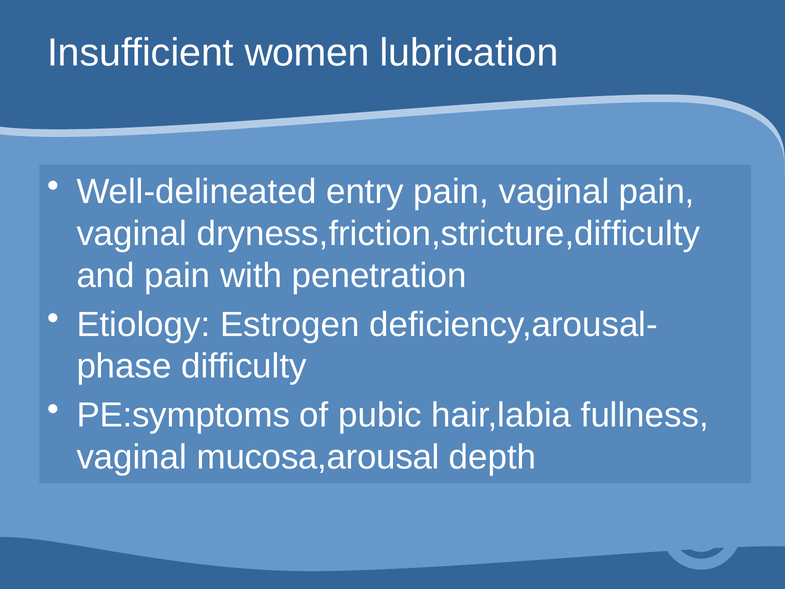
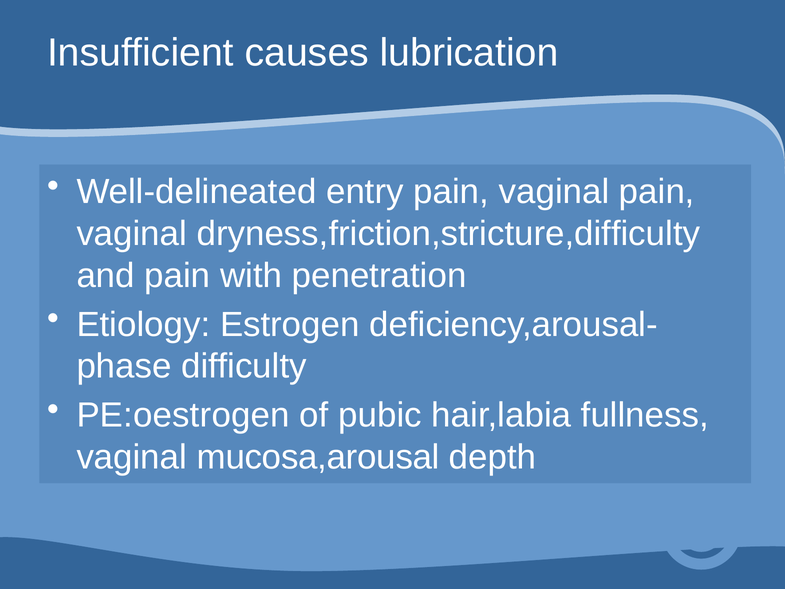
women: women -> causes (307, 53)
PE:symptoms: PE:symptoms -> PE:oestrogen (183, 415)
